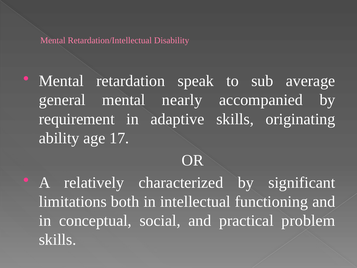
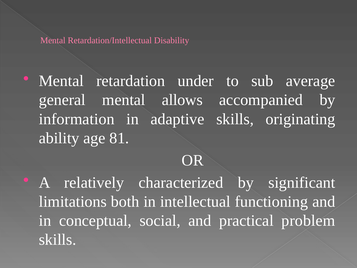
speak: speak -> under (196, 81)
nearly: nearly -> allows (182, 100)
requirement: requirement -> information (77, 119)
17: 17 -> 81 (119, 138)
